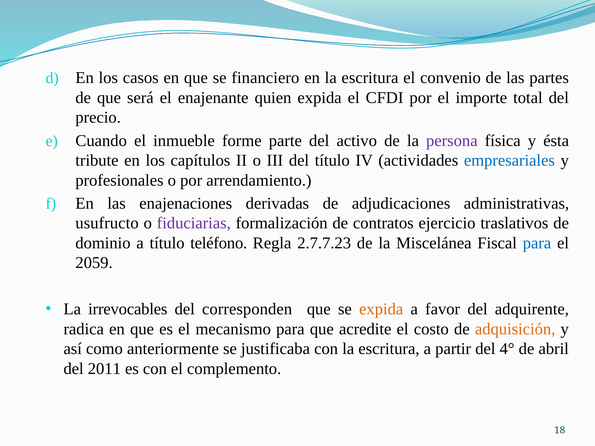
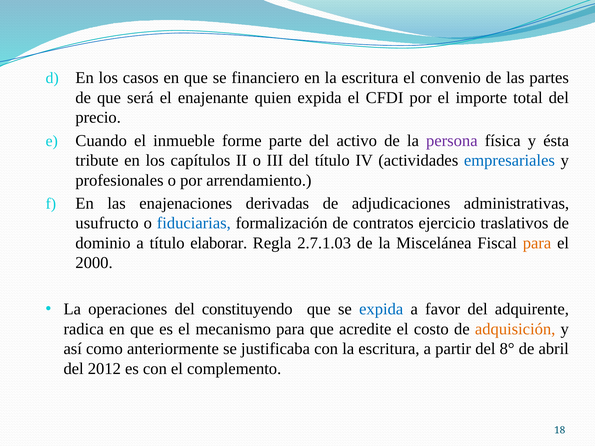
fiduciarias colour: purple -> blue (194, 223)
teléfono: teléfono -> elaborar (219, 243)
2.7.7.23: 2.7.7.23 -> 2.7.1.03 (324, 243)
para colour: blue -> orange (537, 243)
2059: 2059 -> 2000 (94, 263)
irrevocables: irrevocables -> operaciones (128, 309)
corresponden: corresponden -> constituyendo (247, 309)
expida colour: orange -> blue (381, 309)
4°: 4° -> 8° (507, 349)
2011: 2011 -> 2012 (104, 369)
